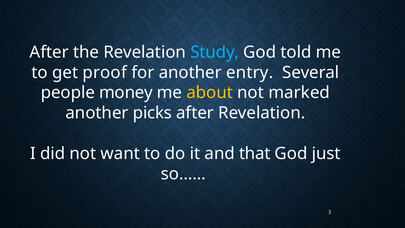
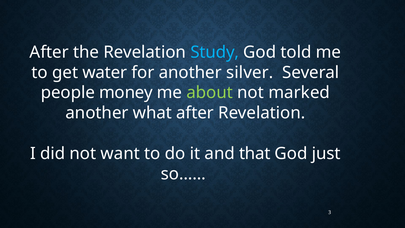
proof: proof -> water (105, 72)
entry: entry -> silver (250, 72)
about colour: yellow -> light green (210, 93)
picks: picks -> what (152, 113)
